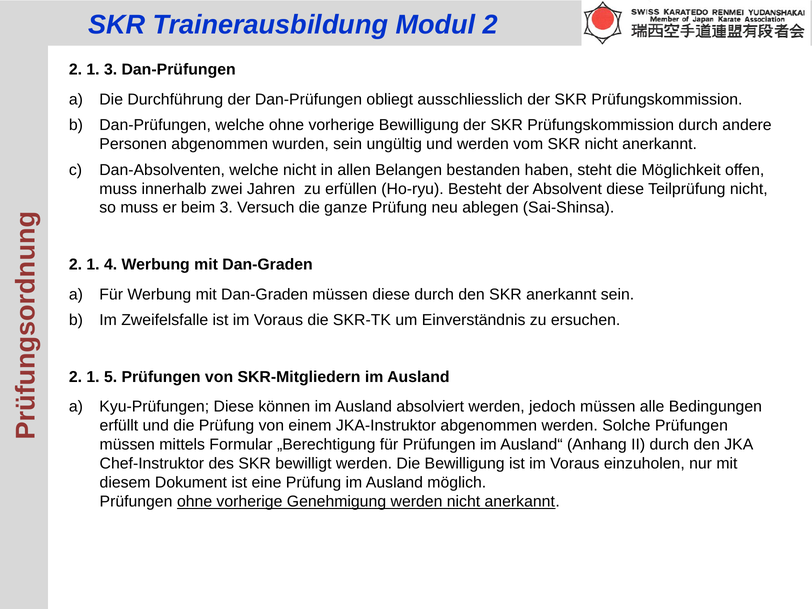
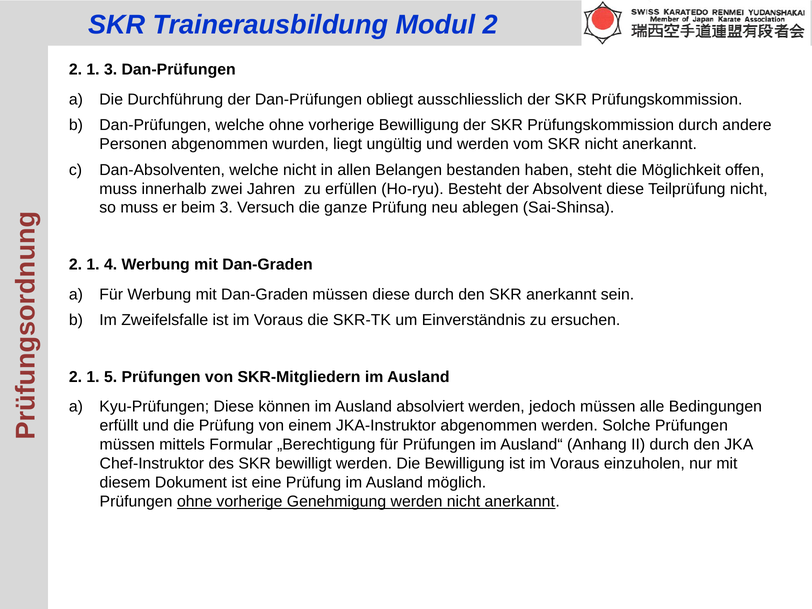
wurden sein: sein -> liegt (348, 144)
